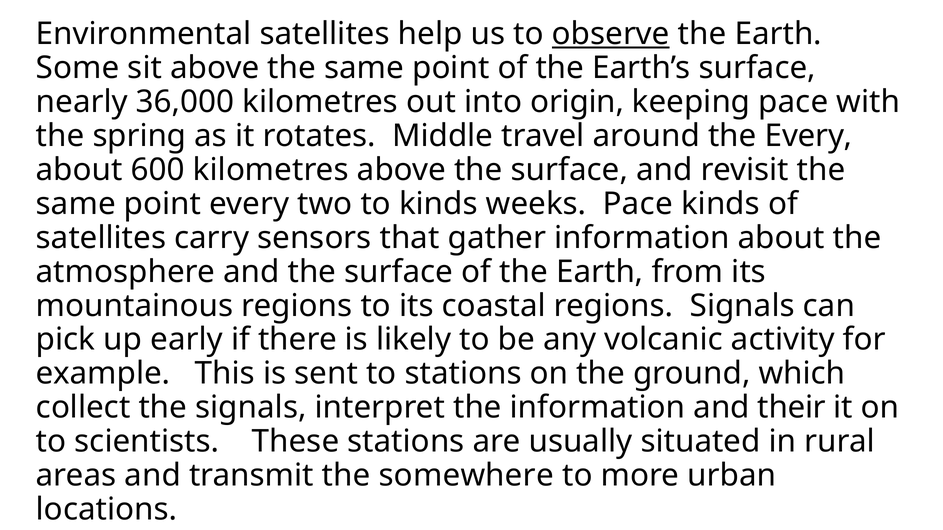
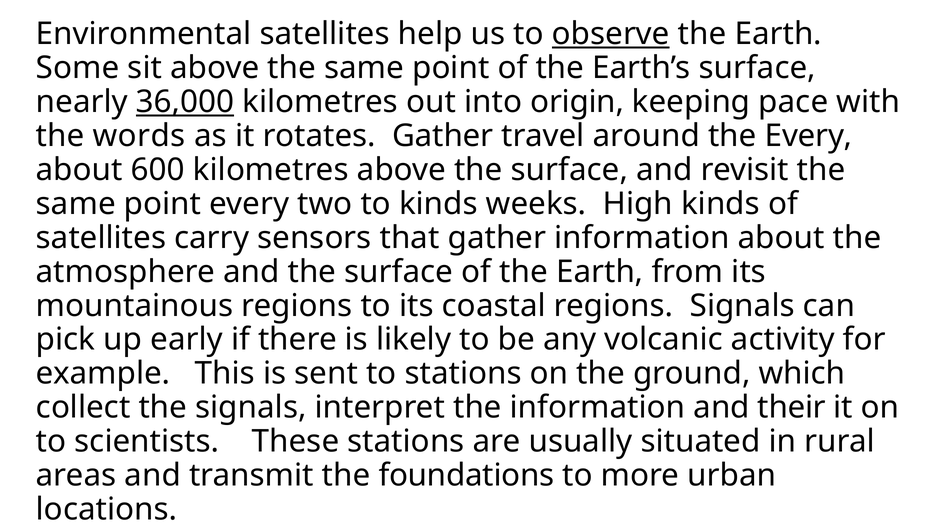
36,000 underline: none -> present (185, 102)
spring: spring -> words (139, 136)
rotates Middle: Middle -> Gather (443, 136)
weeks Pace: Pace -> High (638, 204)
somewhere: somewhere -> foundations (466, 476)
